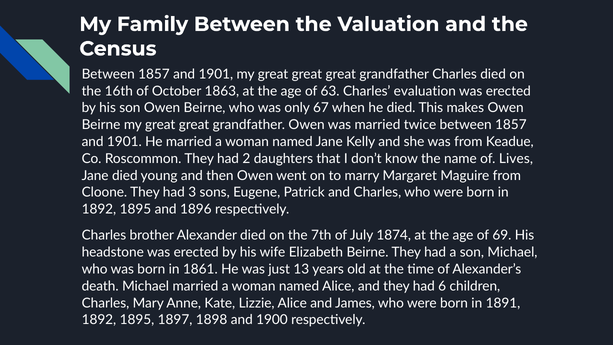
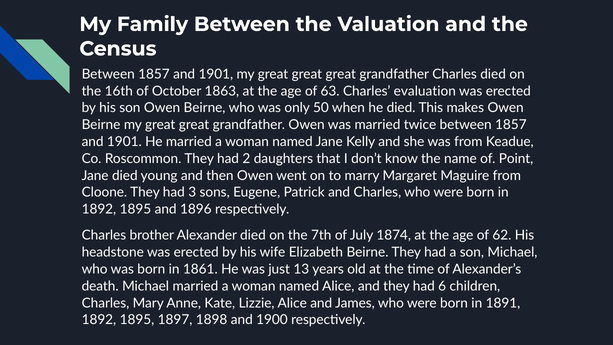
67: 67 -> 50 (321, 108)
Lives: Lives -> Point (516, 159)
69: 69 -> 62 (502, 235)
